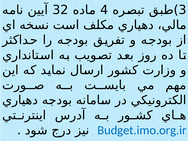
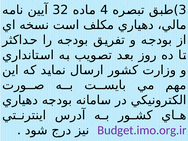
Budget.imo.org.ir colour: blue -> purple (142, 130)
